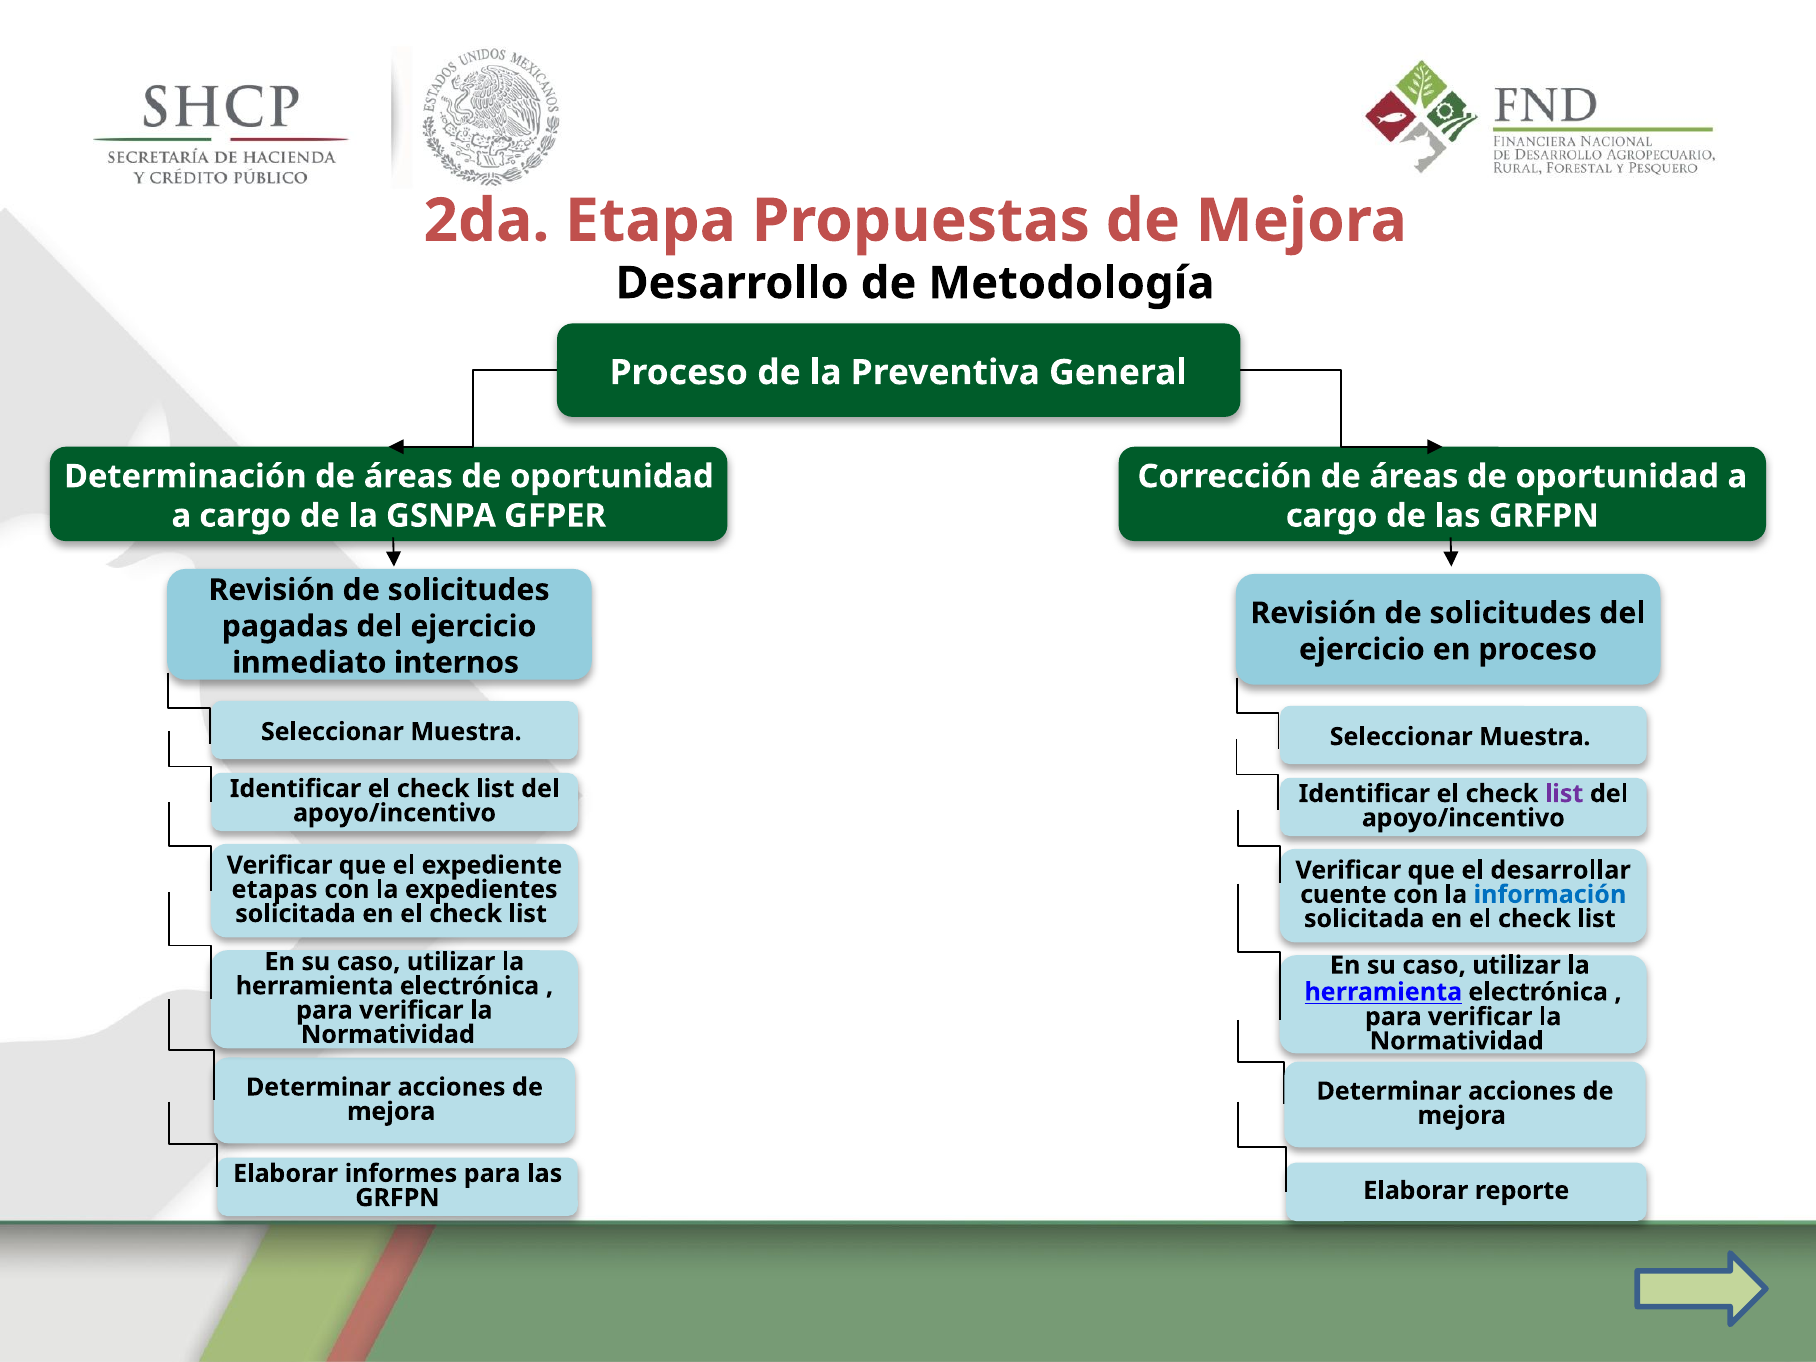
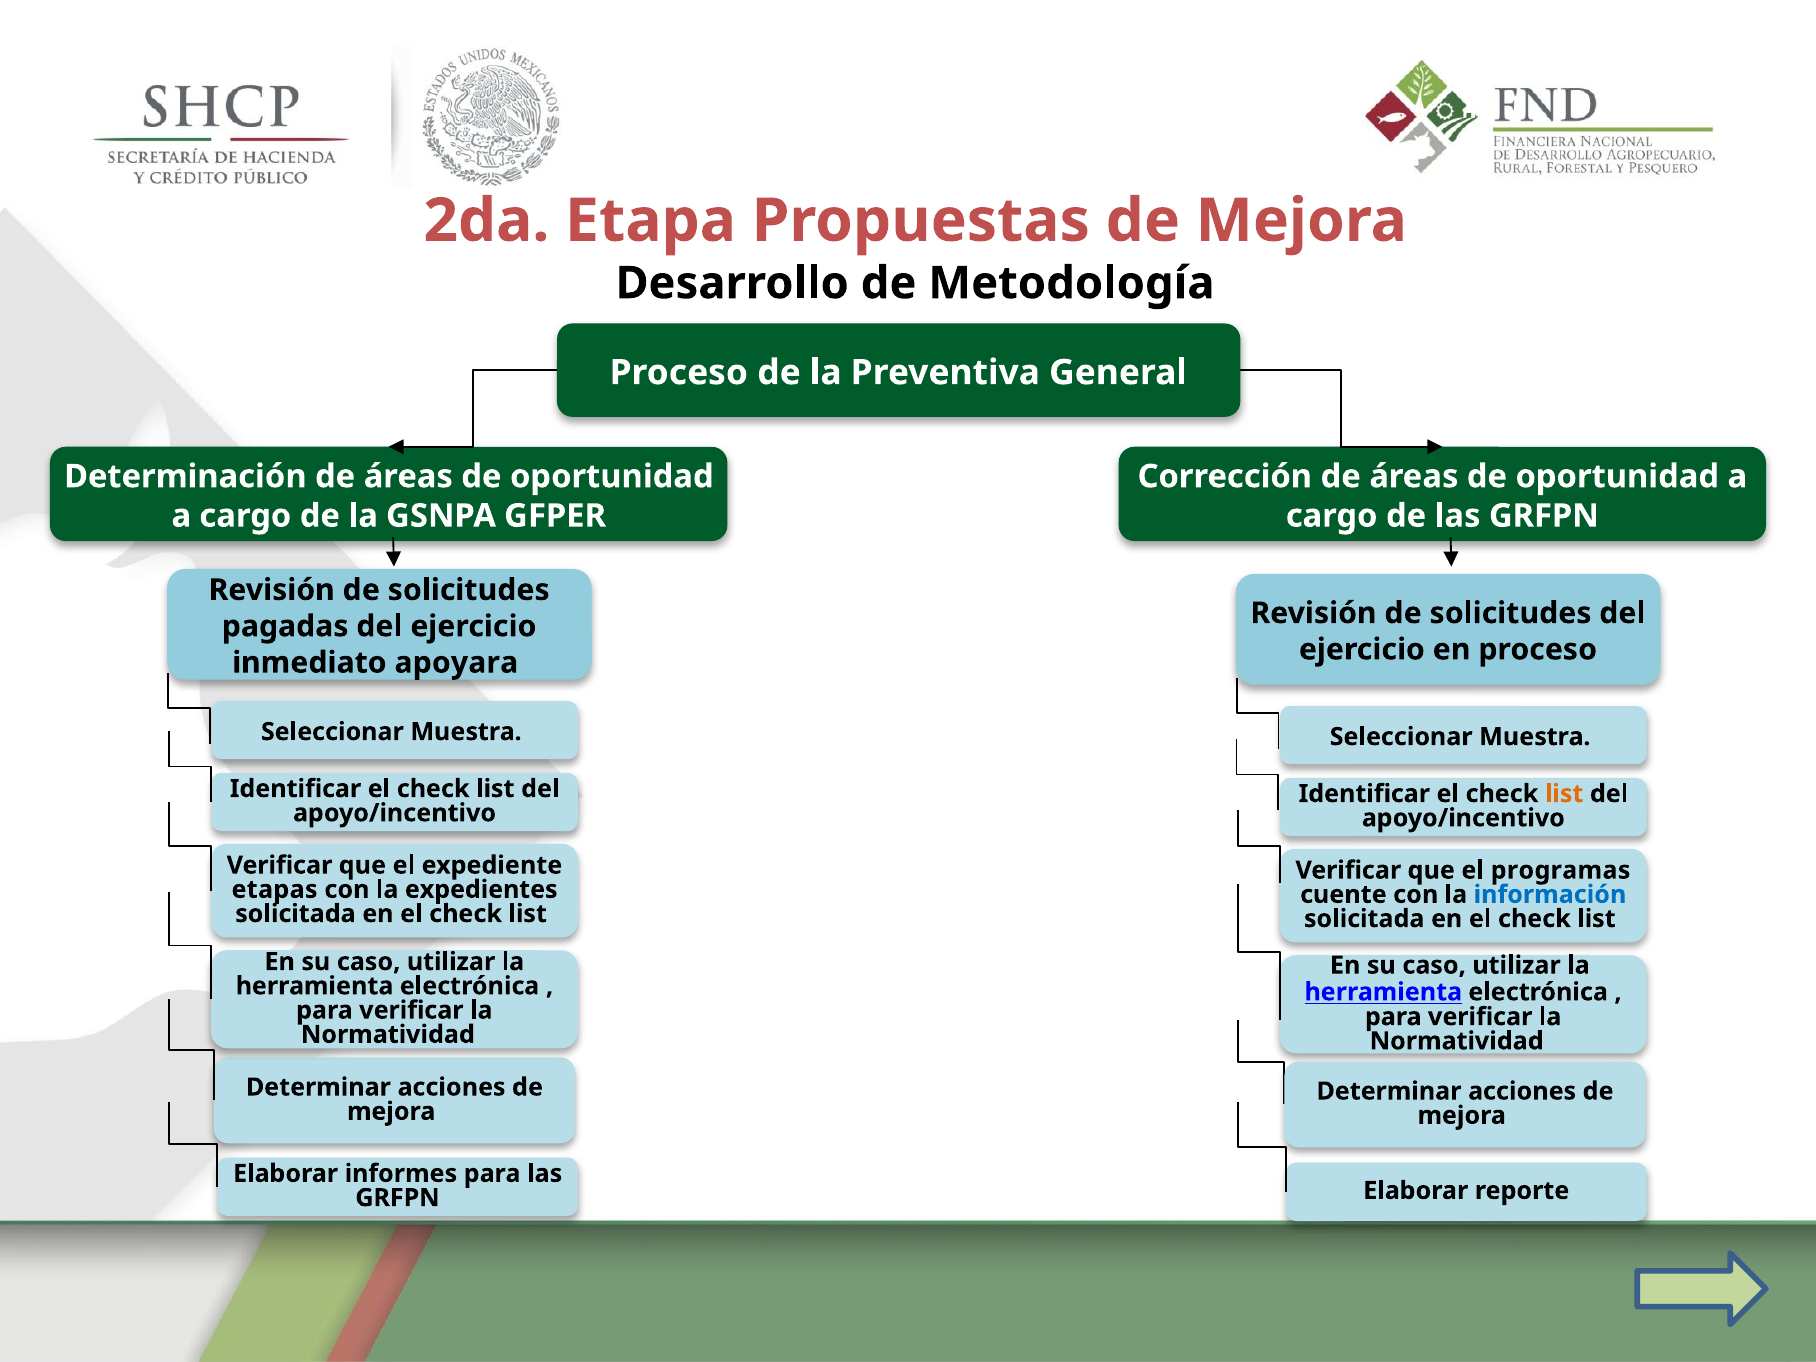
internos: internos -> apoyara (456, 663)
list colour: purple -> orange (1564, 794)
desarrollar: desarrollar -> programas (1561, 870)
